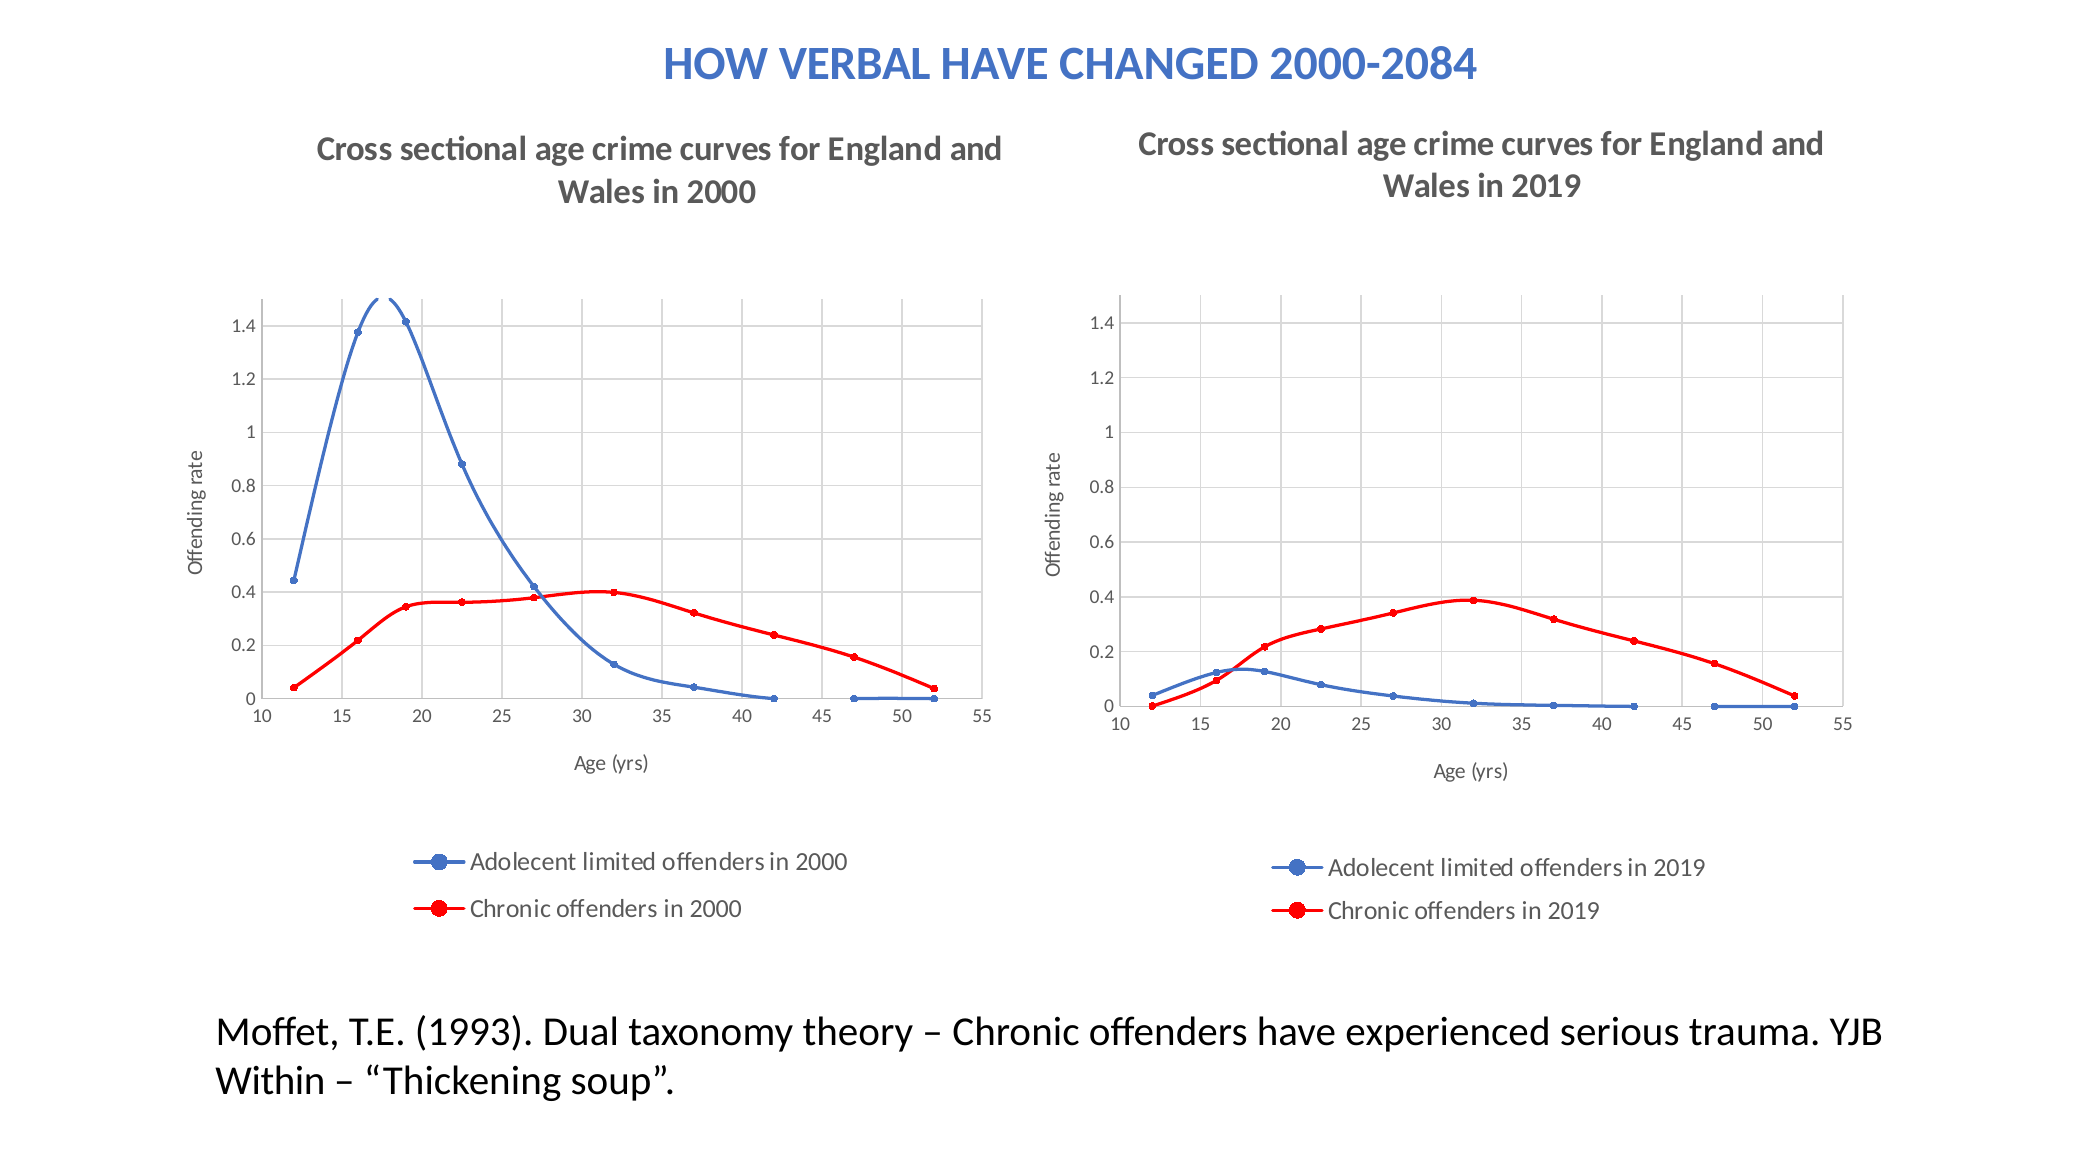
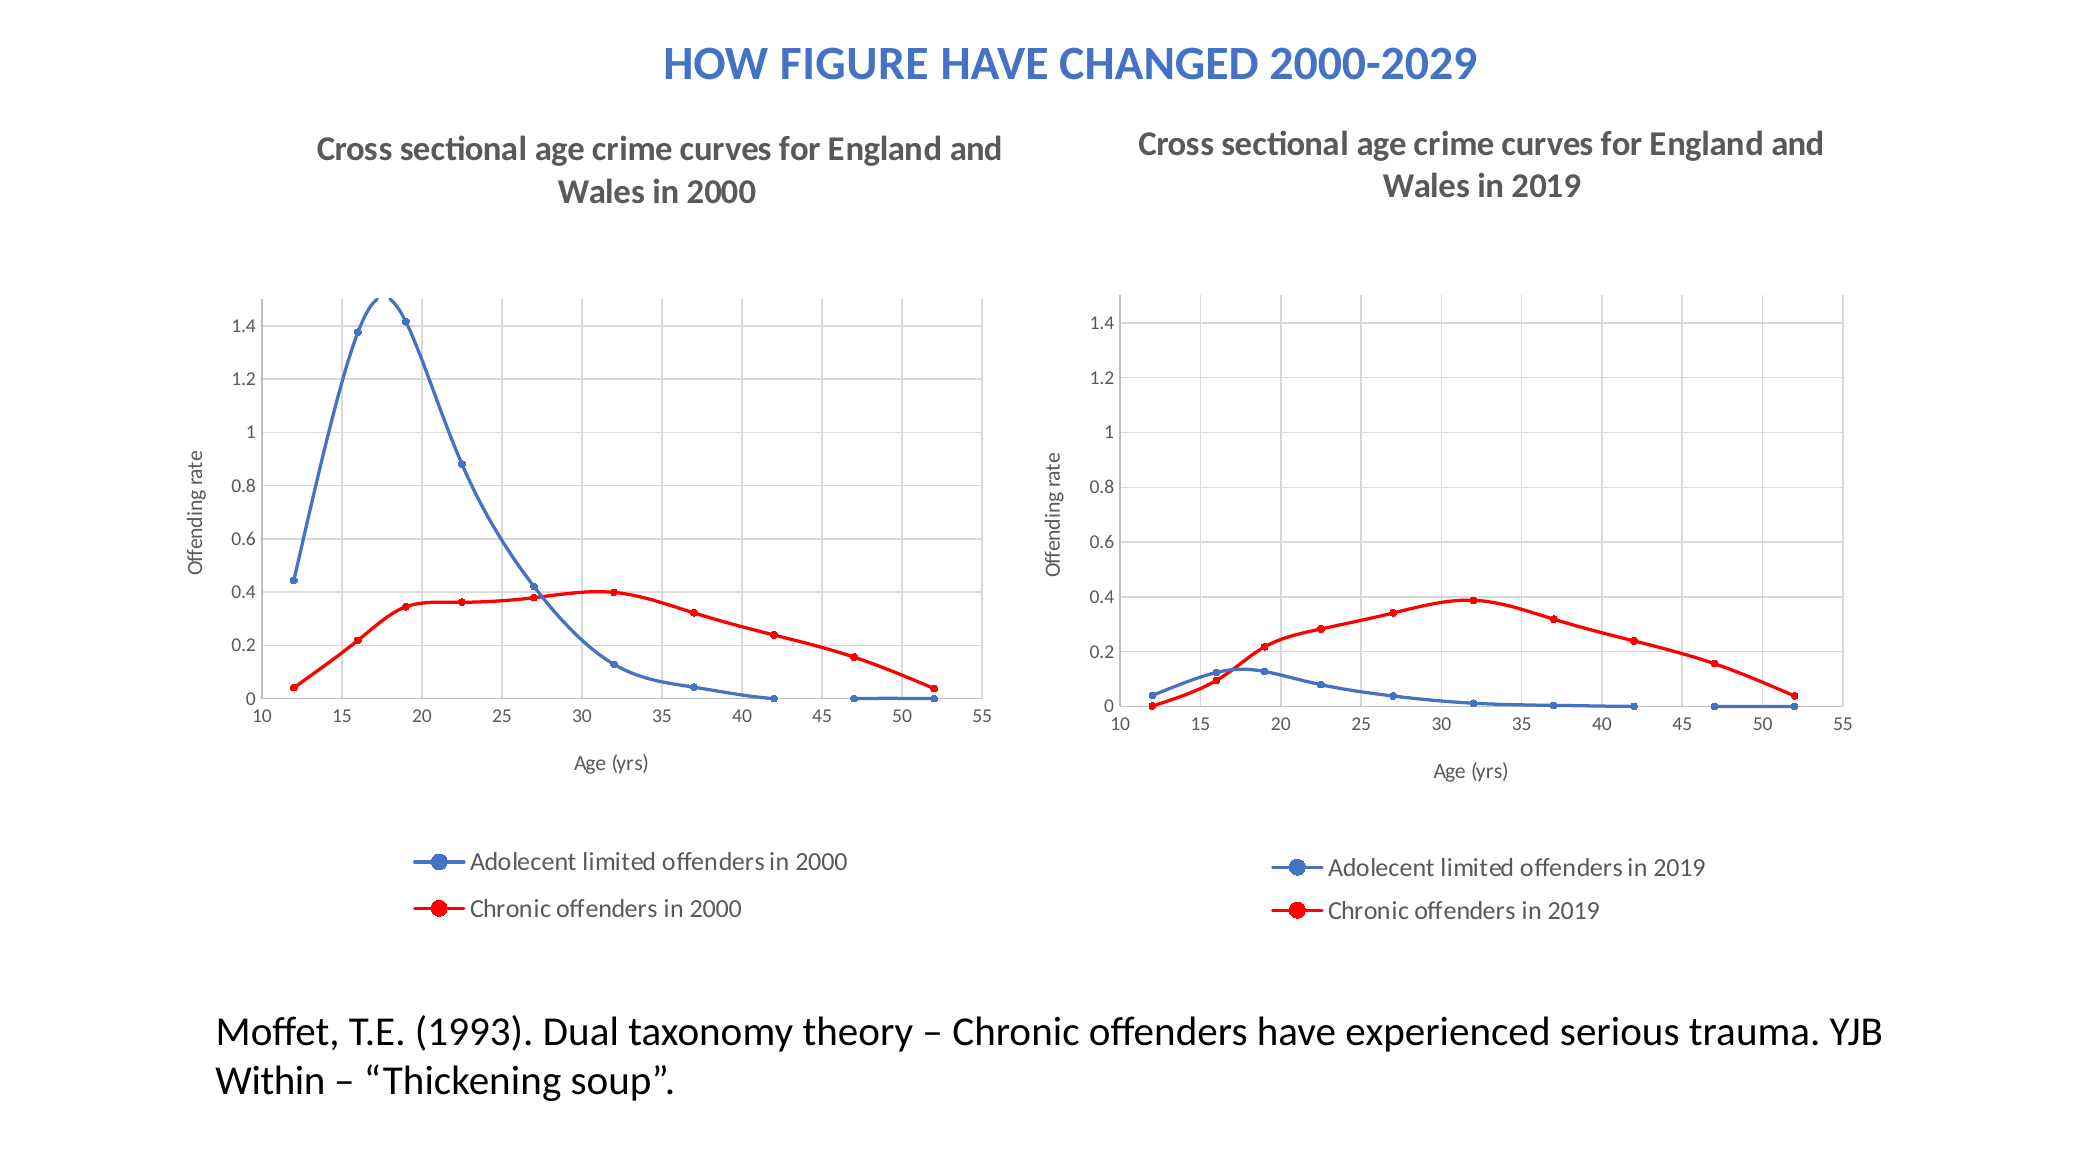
VERBAL: VERBAL -> FIGURE (854, 64)
2000-2084: 2000-2084 -> 2000-2029 (1373, 64)
